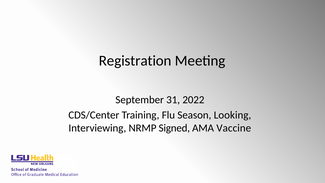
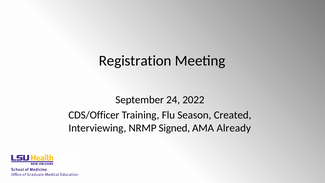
31: 31 -> 24 (173, 100)
CDS/Center: CDS/Center -> CDS/Officer (94, 115)
Looking: Looking -> Created (233, 115)
Vaccine: Vaccine -> Already (234, 128)
